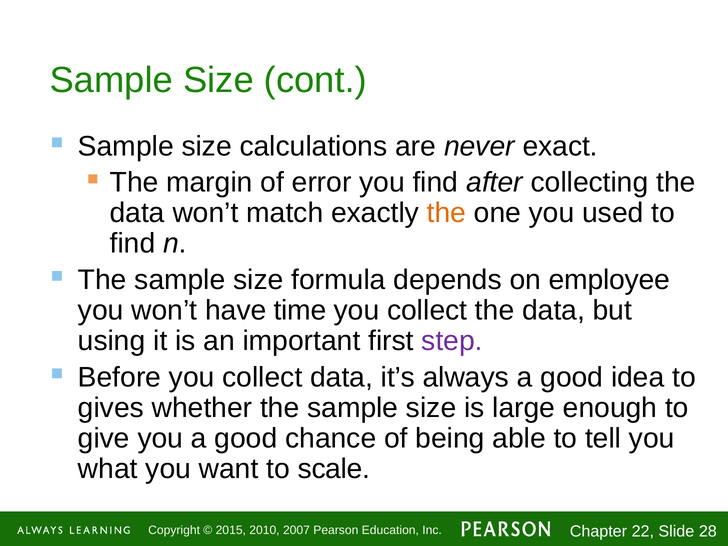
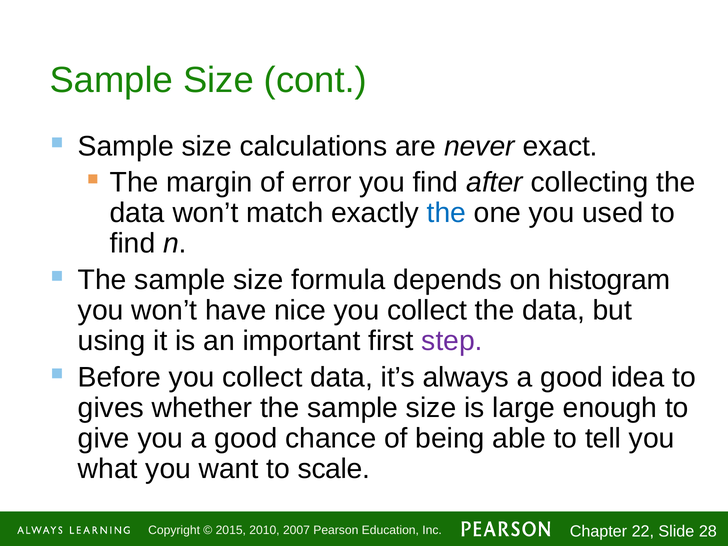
the colour: orange -> blue (446, 213)
employee: employee -> histogram (610, 280)
time: time -> nice (300, 310)
